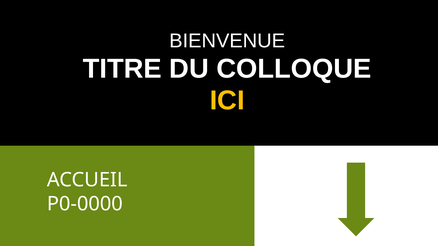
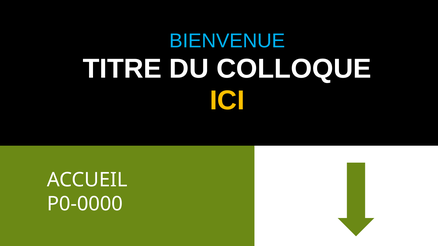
BIENVENUE colour: white -> light blue (227, 41)
